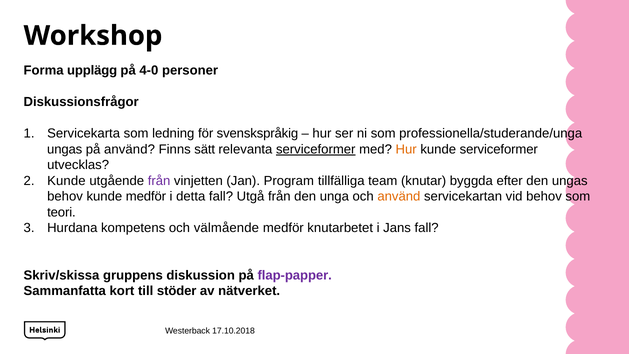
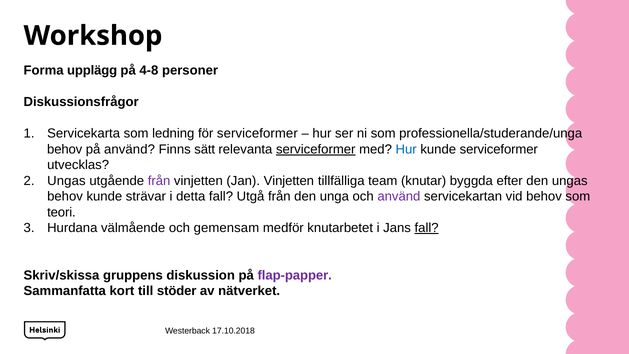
4-0: 4-0 -> 4-8 (149, 71)
för svenskspråkig: svenskspråkig -> serviceformer (257, 133)
ungas: ungas -> behov (65, 149)
Hur colour: orange -> blue (406, 149)
Kunde: Kunde -> Ungas (66, 181)
Jan Program: Program -> Vinjetten (289, 181)
kunde medför: medför -> strävar (146, 196)
använd colour: orange -> purple (399, 196)
kompetens: kompetens -> välmående (133, 228)
välmående: välmående -> gemensam (226, 228)
fall underline: none -> present (427, 228)
